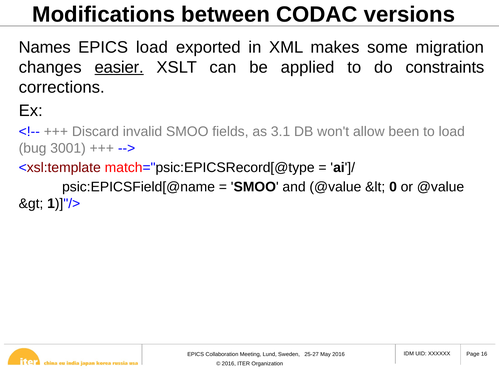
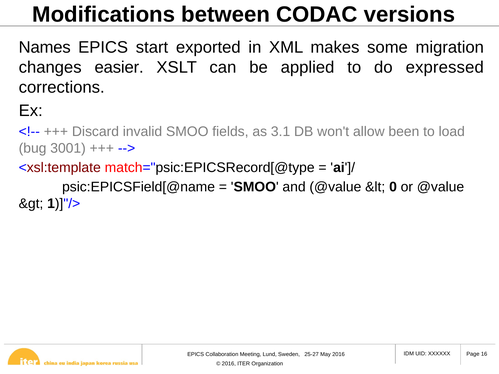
EPICS load: load -> start (152, 48)
easier underline: present -> none (119, 67)
constraints: constraints -> expressed (445, 67)
